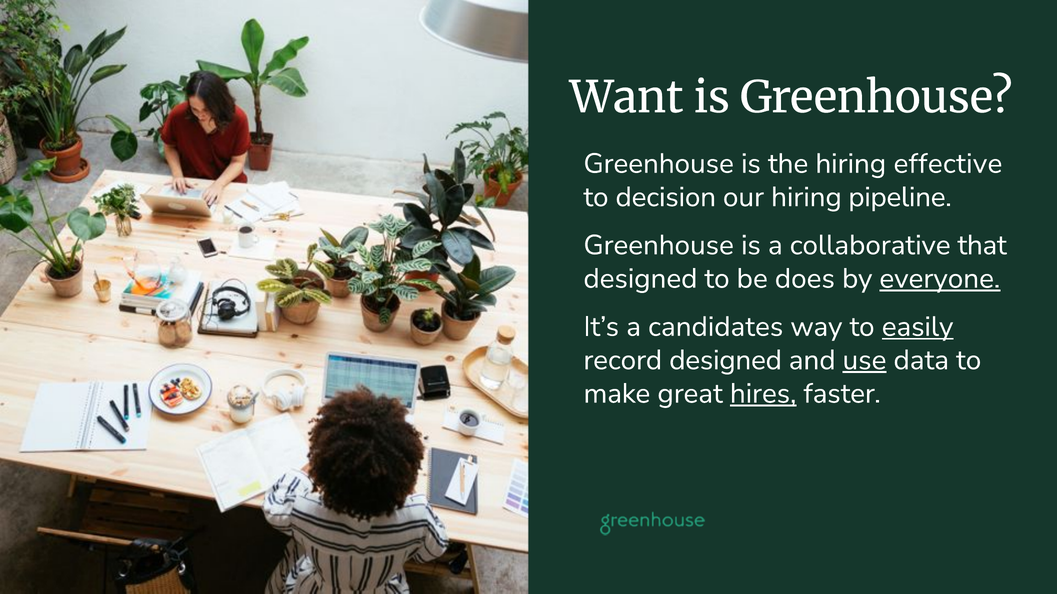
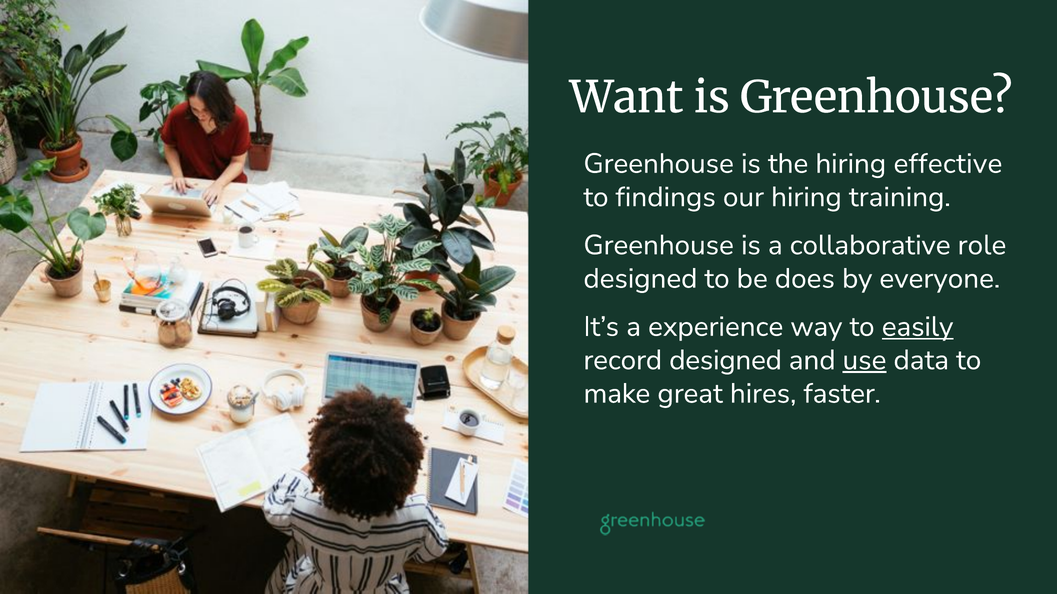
decision: decision -> findings (666, 197)
pipeline: pipeline -> training (900, 197)
that: that -> role (982, 245)
everyone underline: present -> none (940, 279)
candidates: candidates -> experience (716, 327)
hires underline: present -> none (763, 394)
